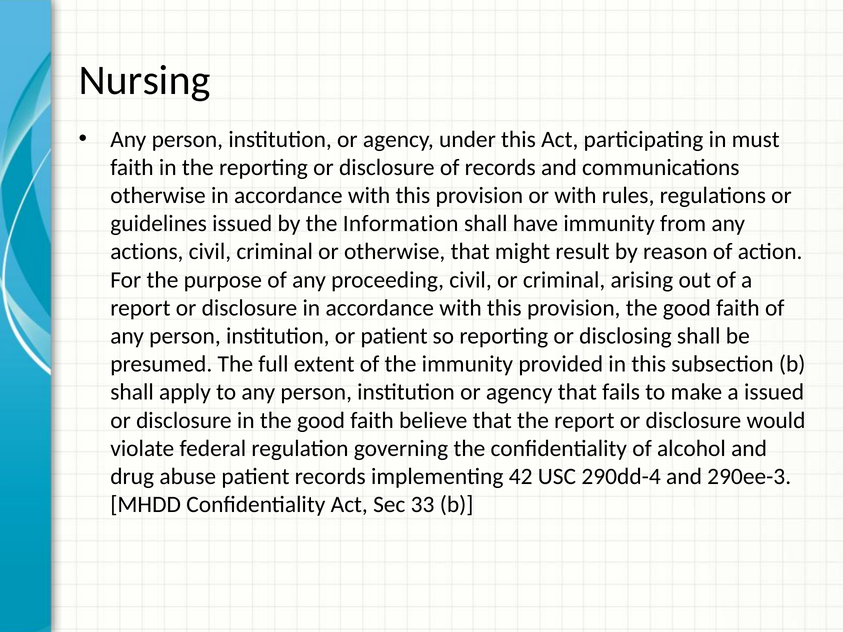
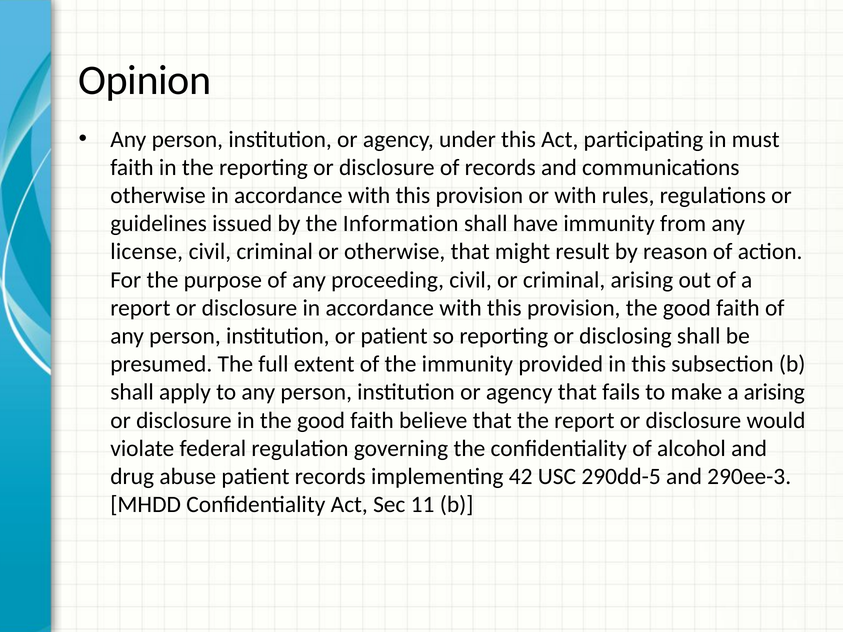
Nursing: Nursing -> Opinion (145, 80)
actions: actions -> license (147, 252)
a issued: issued -> arising (774, 392)
290dd-4: 290dd-4 -> 290dd-5 (621, 477)
33: 33 -> 11 (423, 505)
